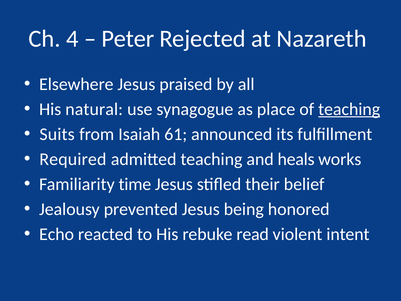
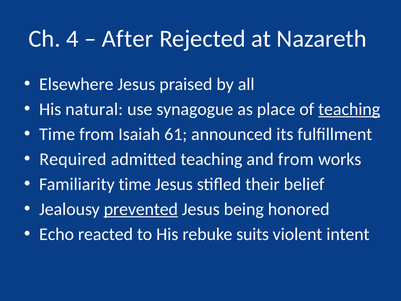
Peter: Peter -> After (128, 39)
Suits: Suits -> Time (57, 134)
and heals: heals -> from (296, 159)
prevented underline: none -> present (141, 209)
read: read -> suits (253, 234)
